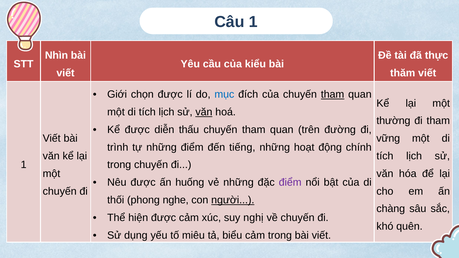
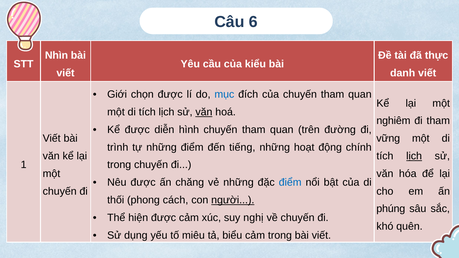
Câu 1: 1 -> 6 (253, 22)
thăm: thăm -> danh (403, 73)
tham underline: present -> none (333, 94)
thường: thường -> nghiêm (393, 121)
thấu: thấu -> hình (189, 130)
lịch underline: none -> present (414, 156)
huống: huống -> chăng (190, 183)
điểm colour: purple -> blue (290, 183)
nghe: nghe -> cách (176, 200)
chàng: chàng -> phúng (391, 209)
